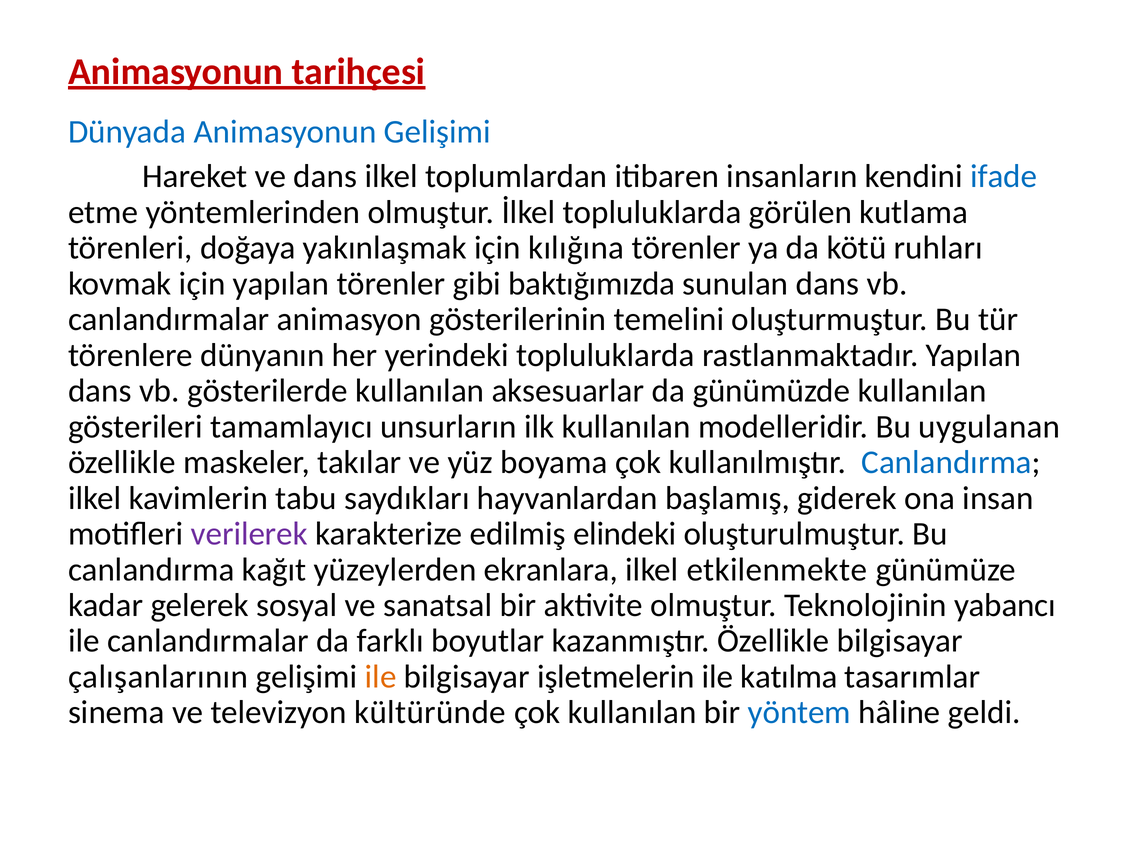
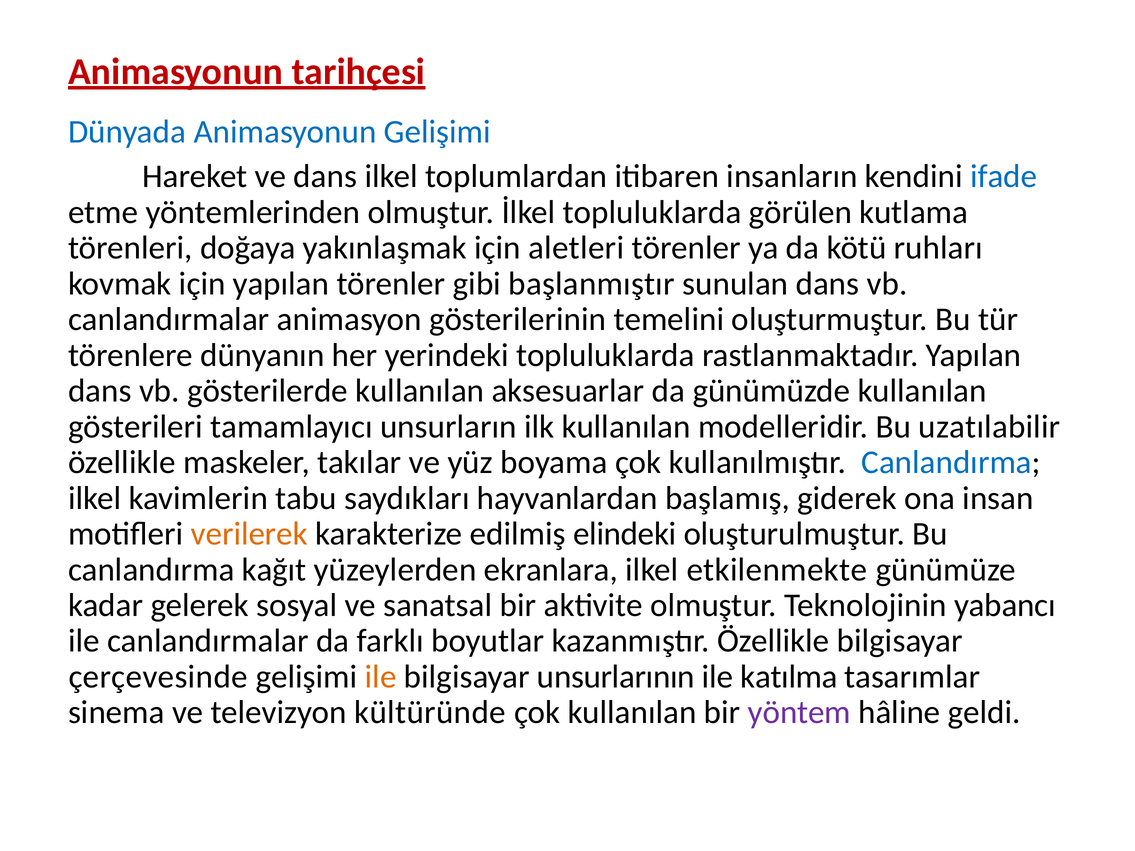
kılığına: kılığına -> aletleri (576, 248)
baktığımızda: baktığımızda -> başlanmıştır (592, 284)
uygulanan: uygulanan -> uzatılabilir (989, 427)
verilerek colour: purple -> orange (249, 534)
çalışanlarının: çalışanlarının -> çerçevesinde (158, 677)
işletmelerin: işletmelerin -> unsurlarının (616, 677)
yöntem colour: blue -> purple (799, 713)
